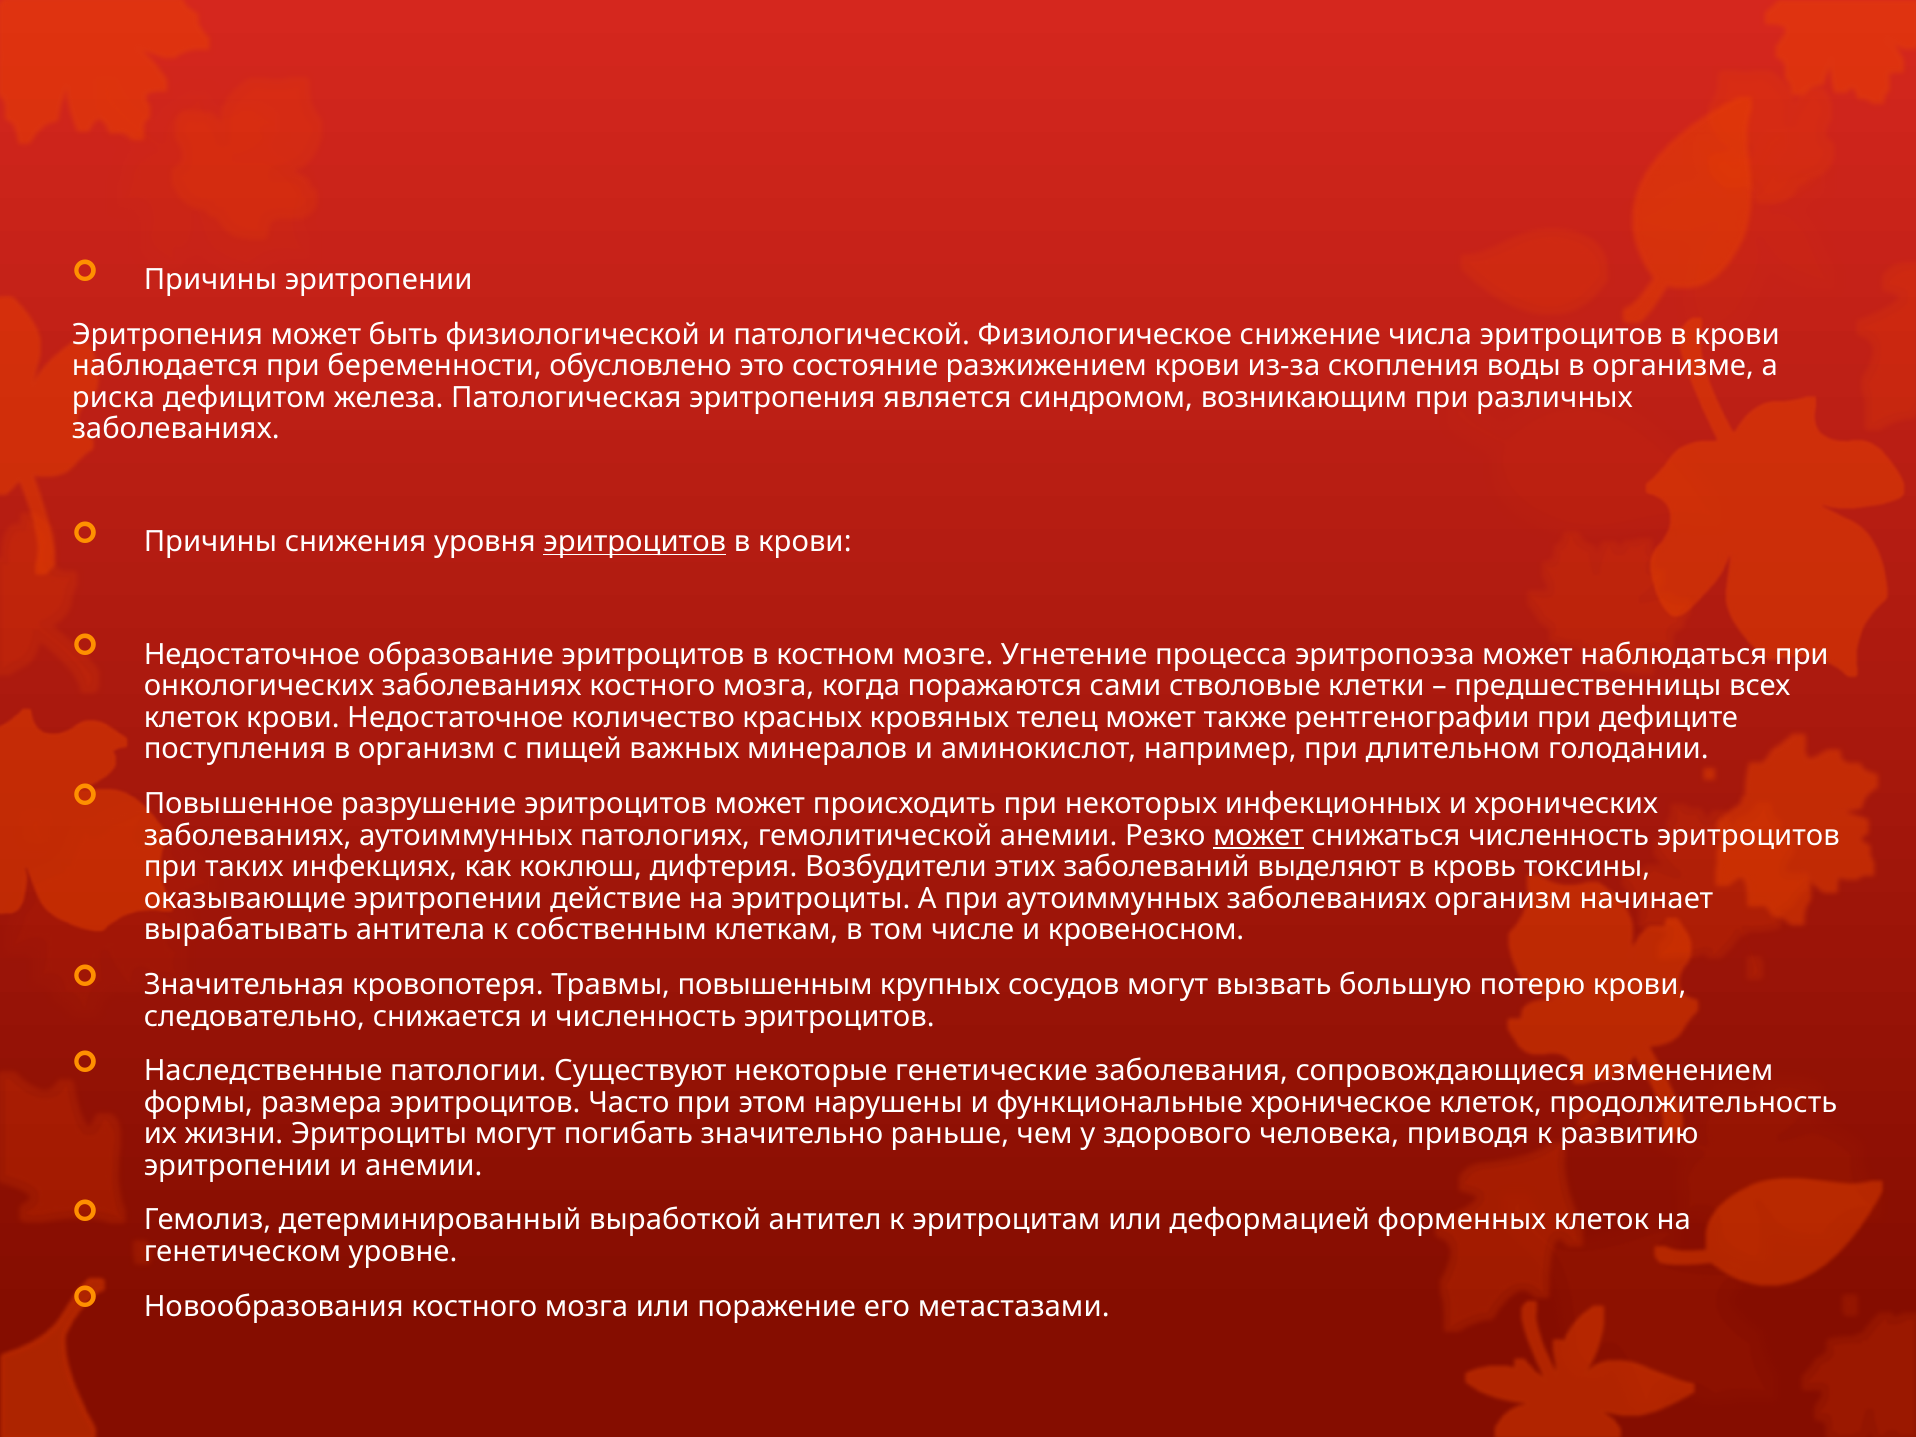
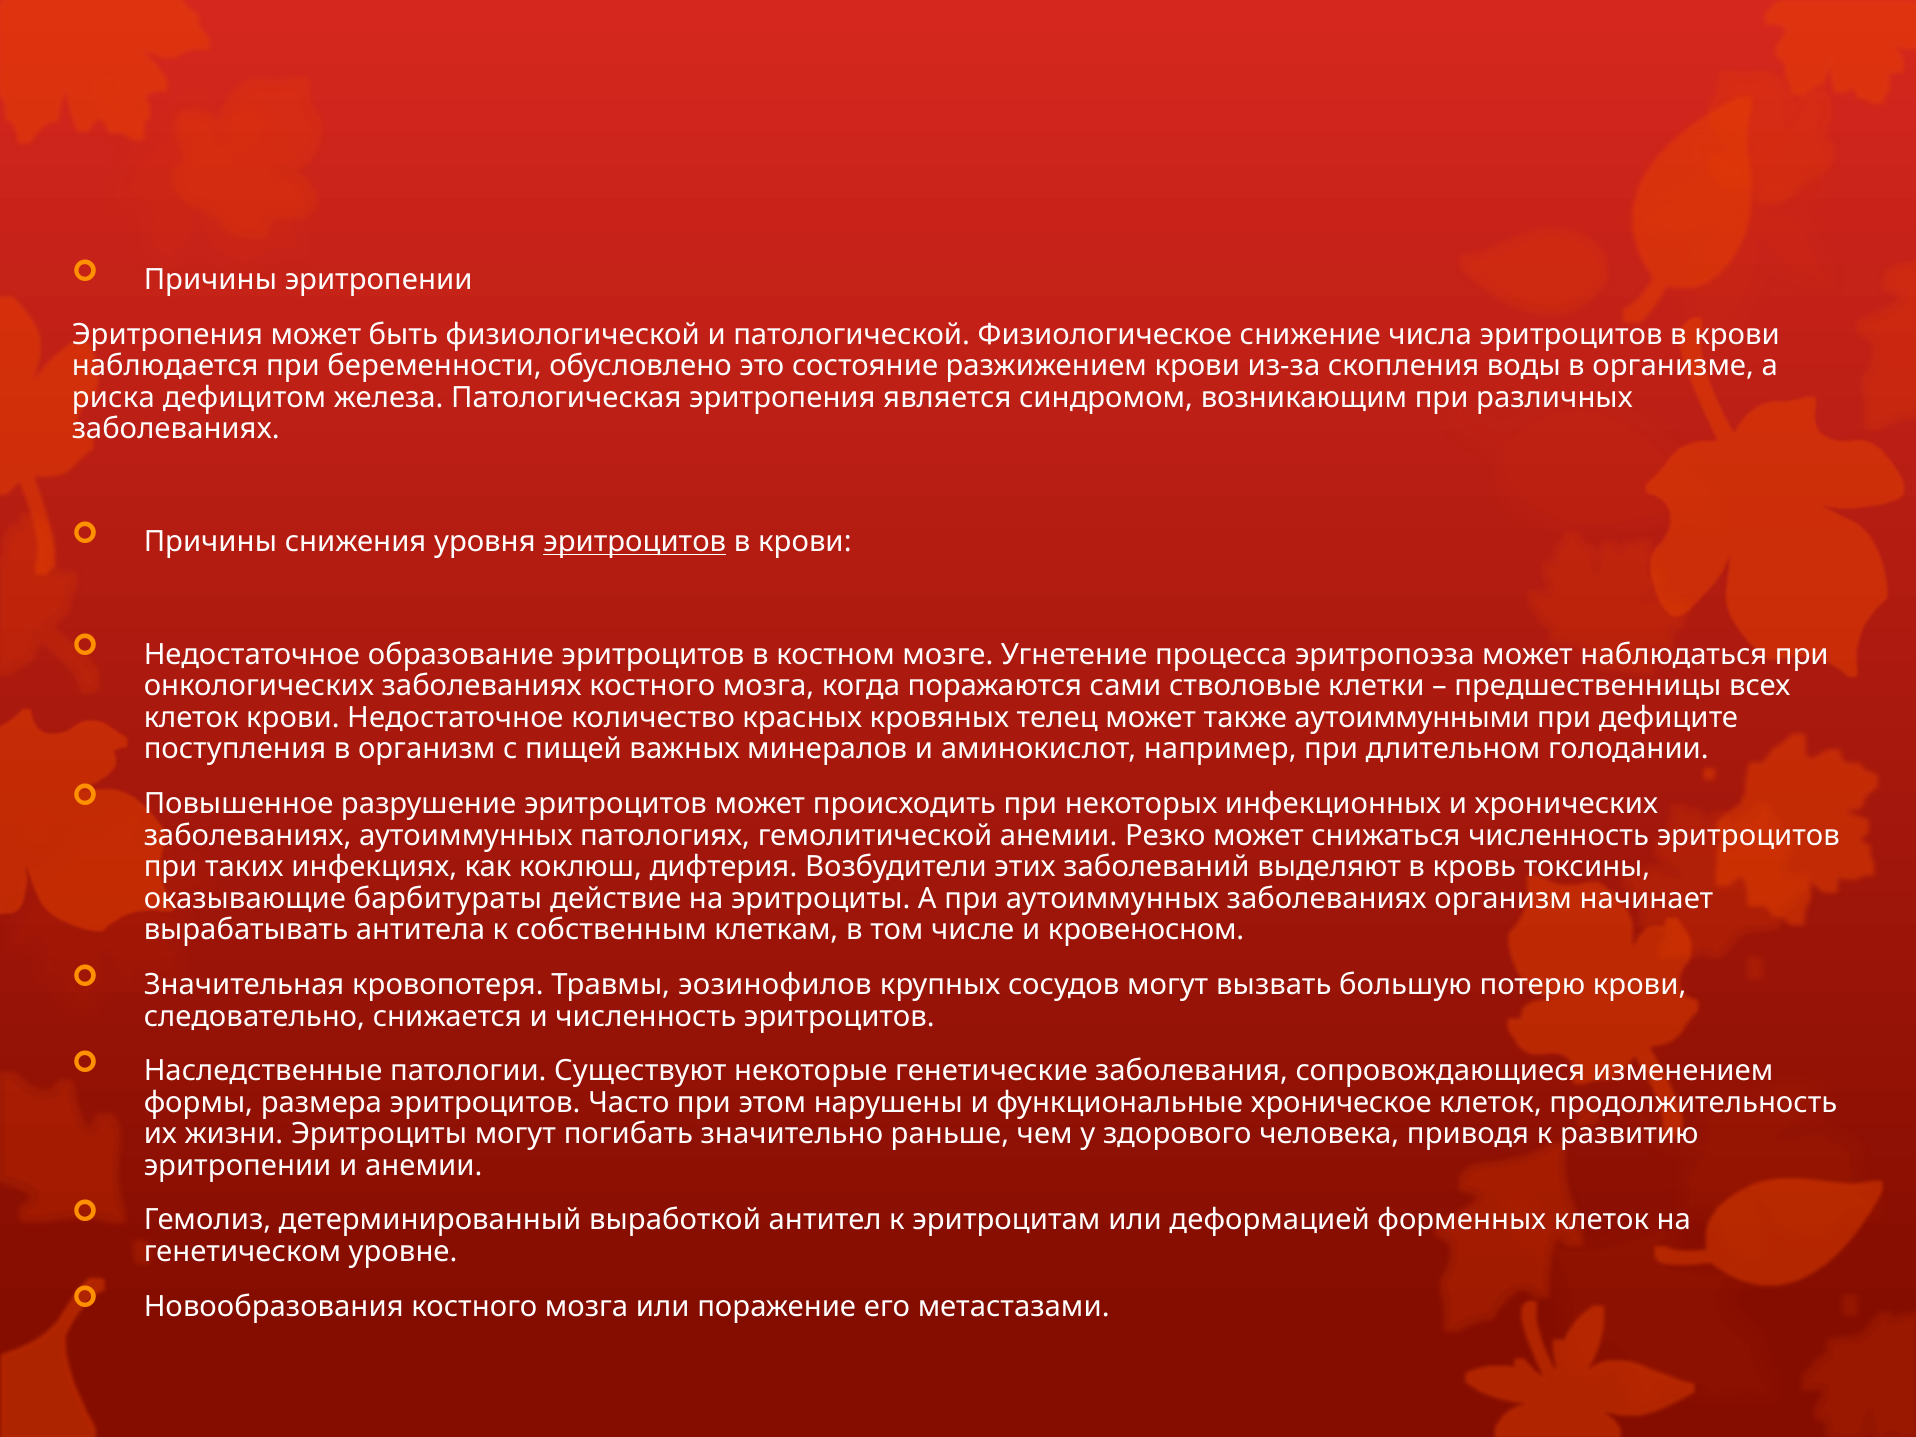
рентгенографии: рентгенографии -> аутоиммунными (1412, 718)
может underline: present -> none (1258, 835)
оказывающие эритропении: эритропении -> барбитураты (448, 899)
повышенным: повышенным -> эозинофилов (775, 985)
